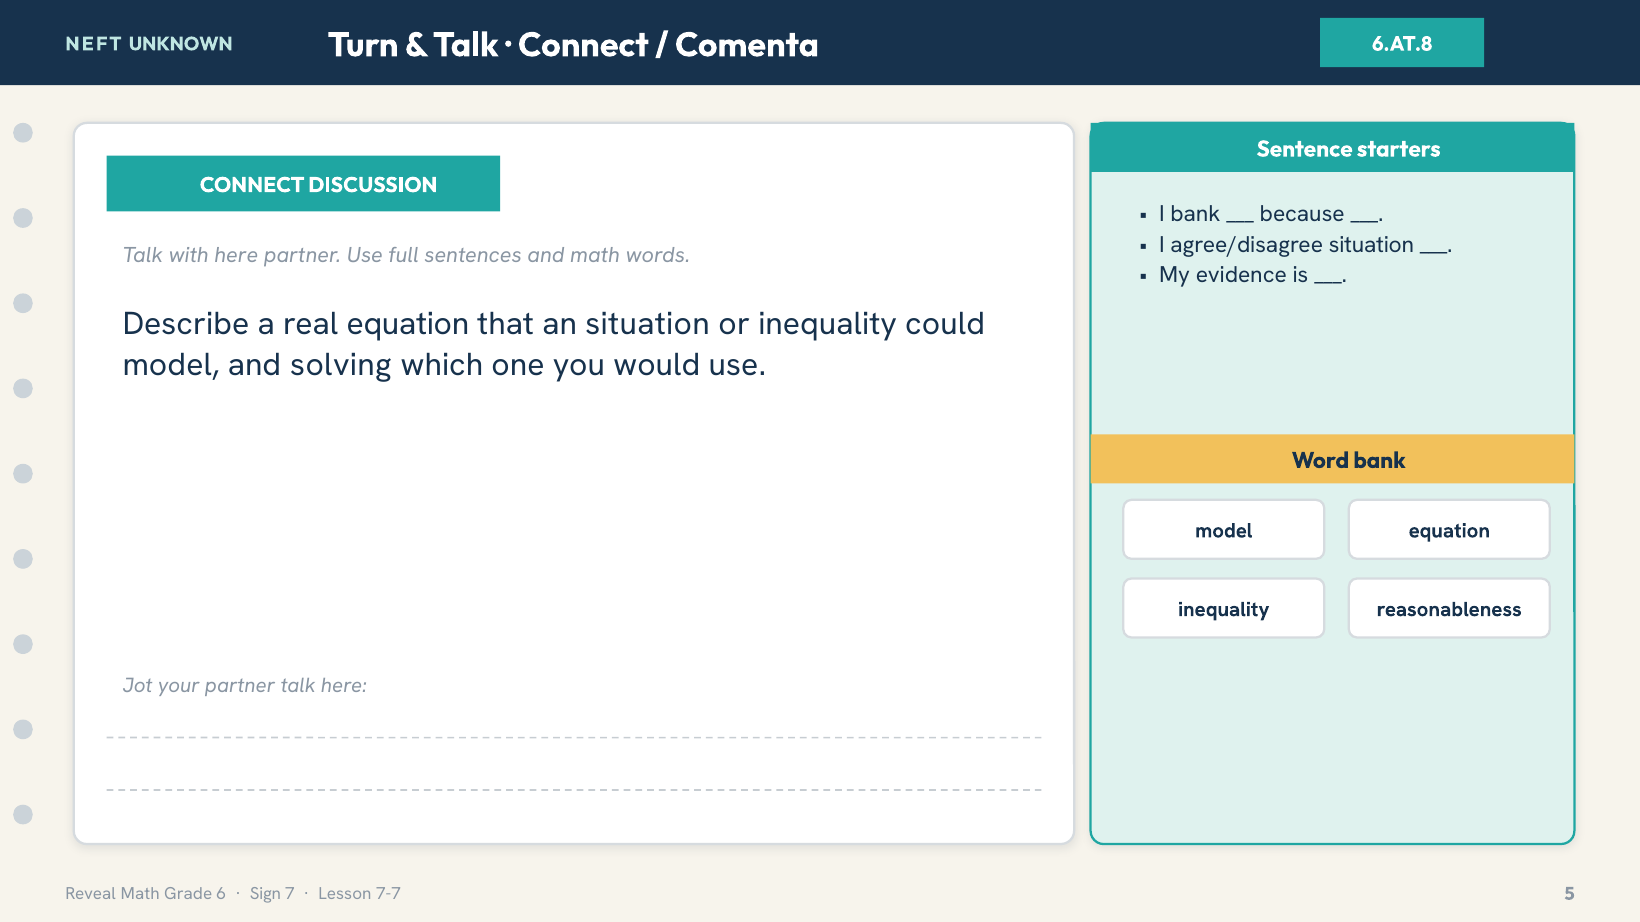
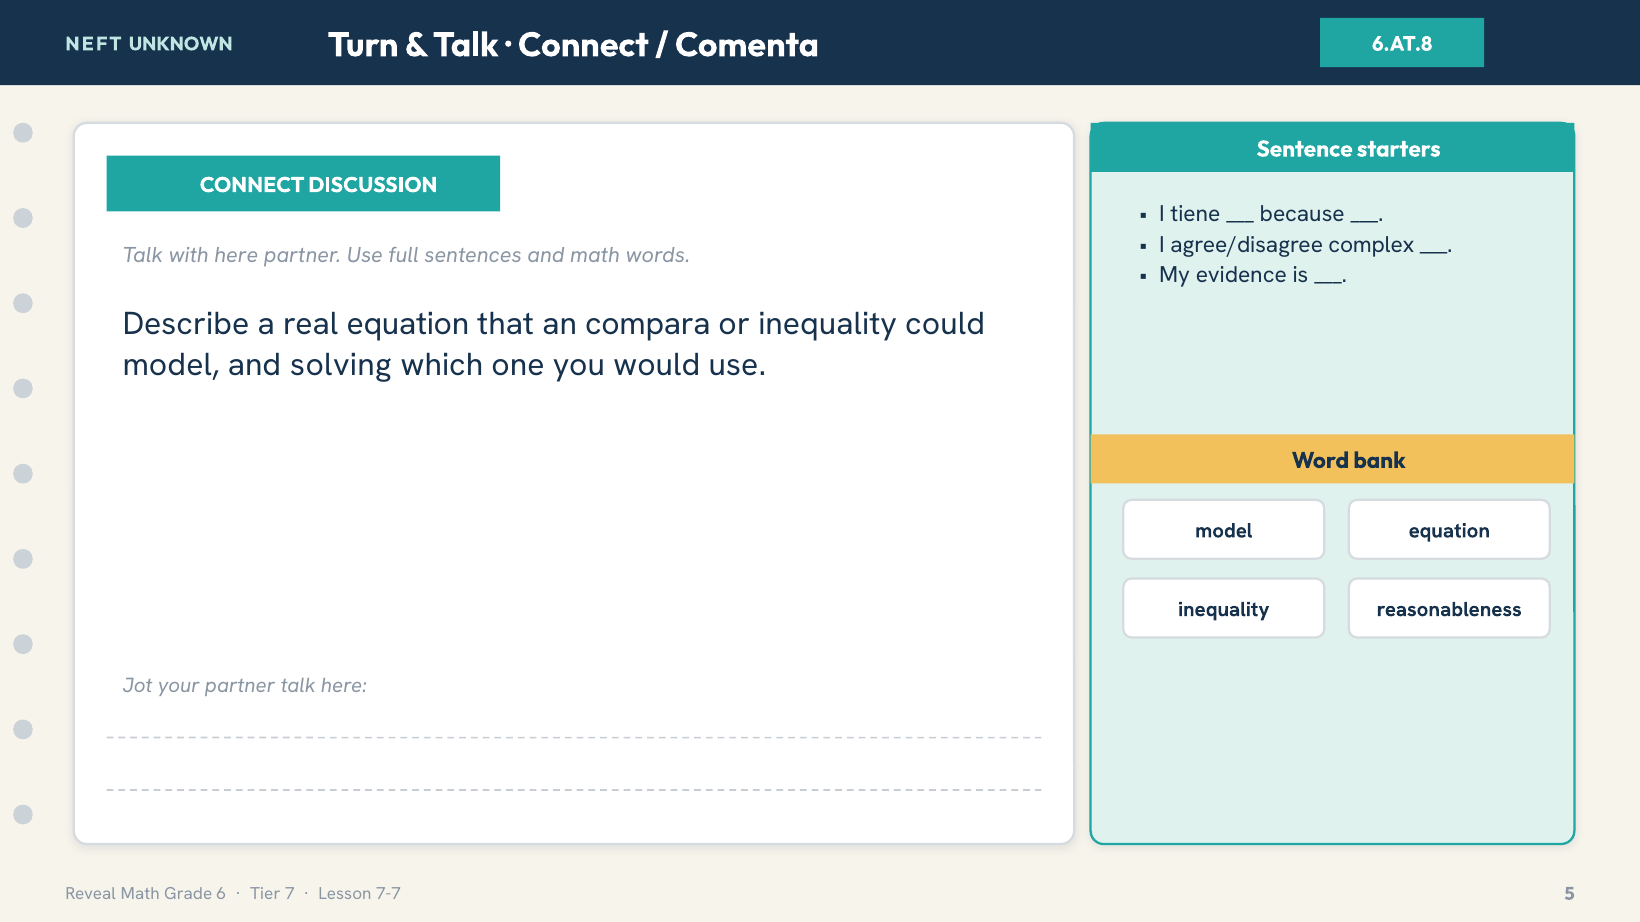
I bank: bank -> tiene (1195, 215)
agree/disagree situation: situation -> complex (1371, 245)
an situation: situation -> compara (648, 324)
Sign: Sign -> Tier (265, 894)
